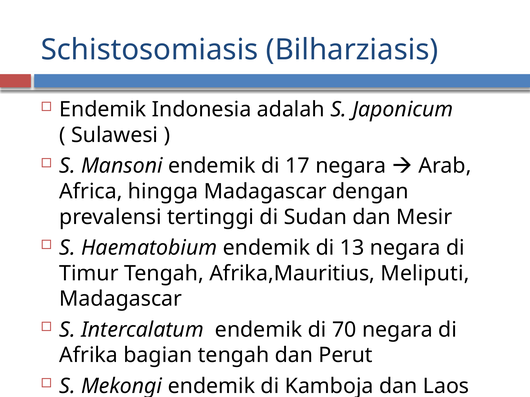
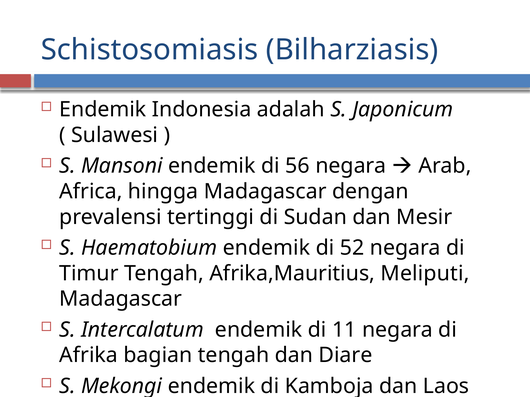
17: 17 -> 56 (298, 166)
13: 13 -> 52 (352, 248)
70: 70 -> 11 (344, 330)
Perut: Perut -> Diare (346, 356)
